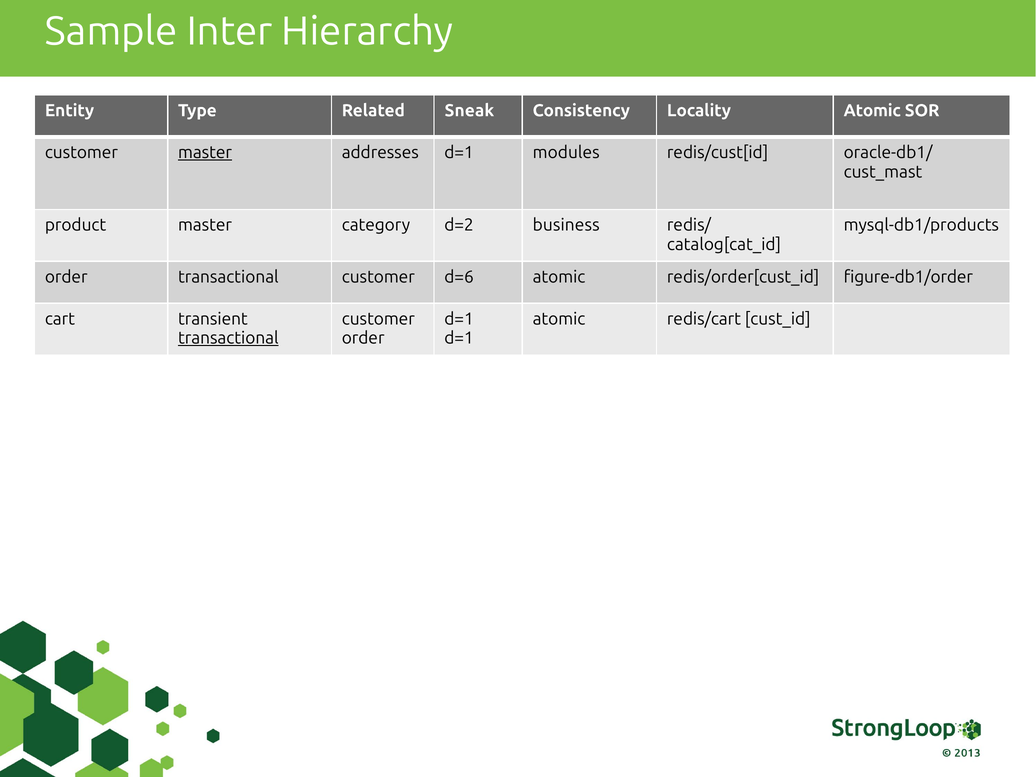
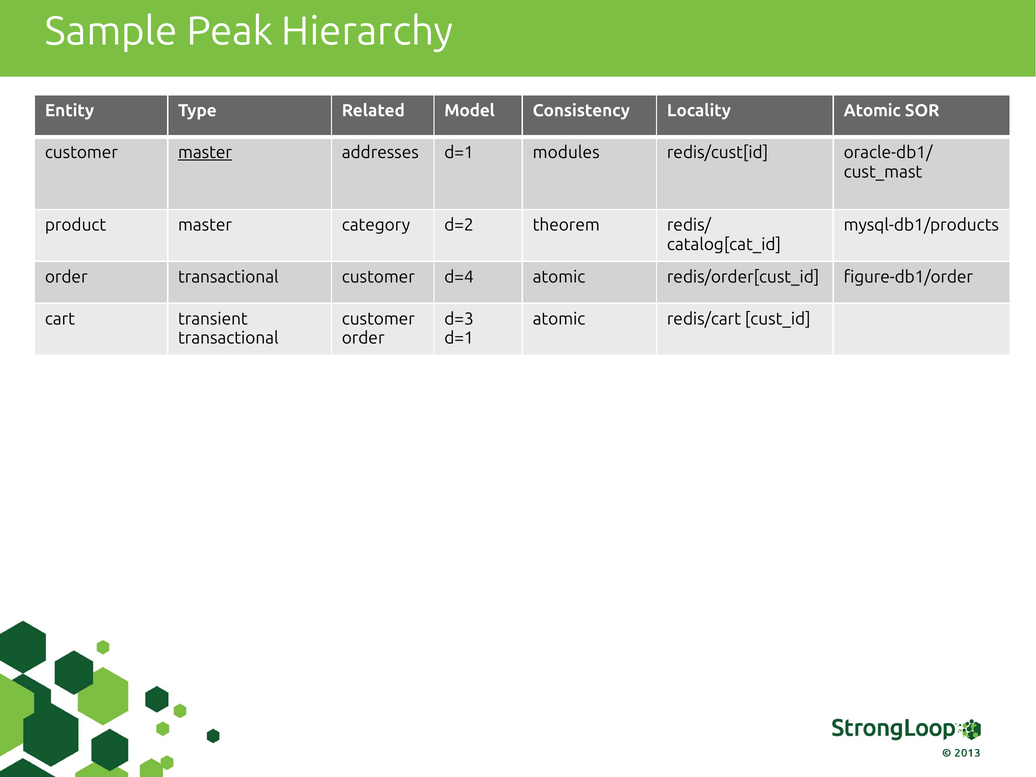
Inter: Inter -> Peak (230, 31)
Sneak: Sneak -> Model (470, 111)
business: business -> theorem (566, 225)
d=6: d=6 -> d=4 (459, 277)
d=1: d=1 -> d=3 (459, 319)
transactional underline: present -> none (228, 338)
